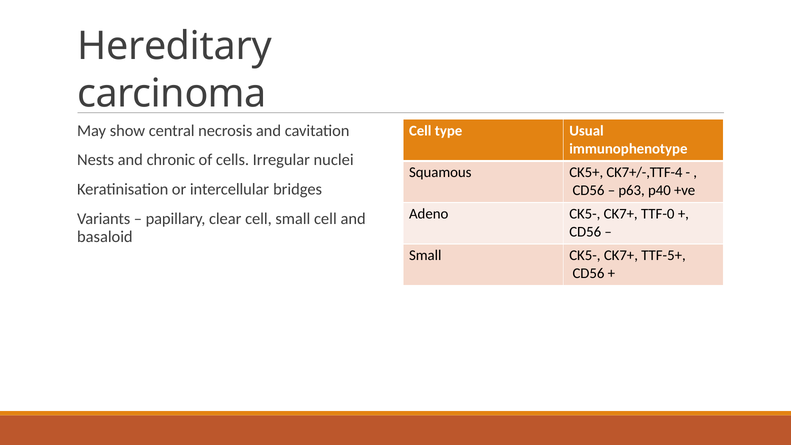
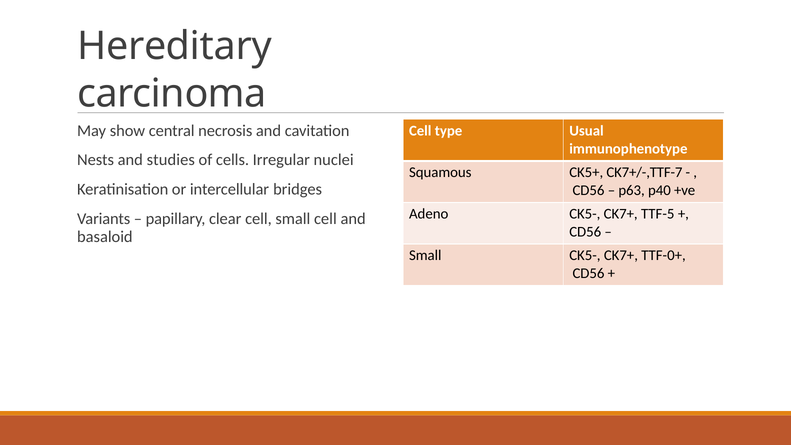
chronic: chronic -> studies (171, 160)
CK7+/-,TTF-4: CK7+/-,TTF-4 -> CK7+/-,TTF-7 (644, 172)
TTF-0: TTF-0 -> TTF-5 (658, 214)
TTF-5+: TTF-5+ -> TTF-0+ (664, 255)
